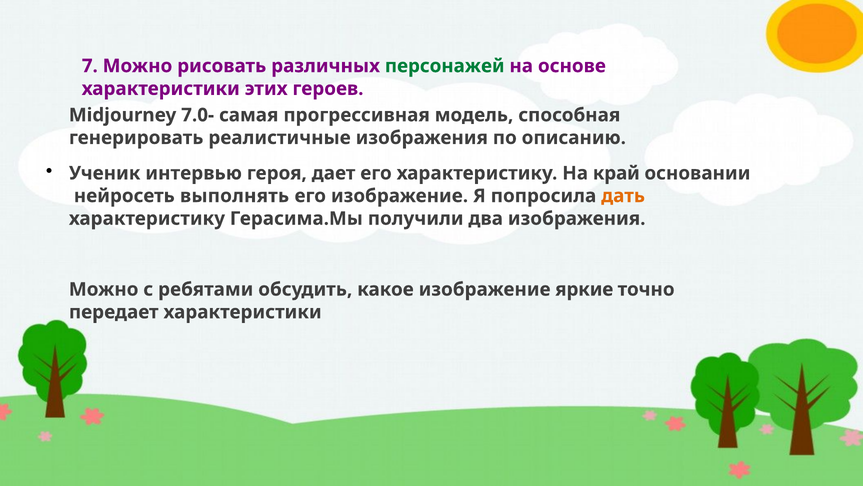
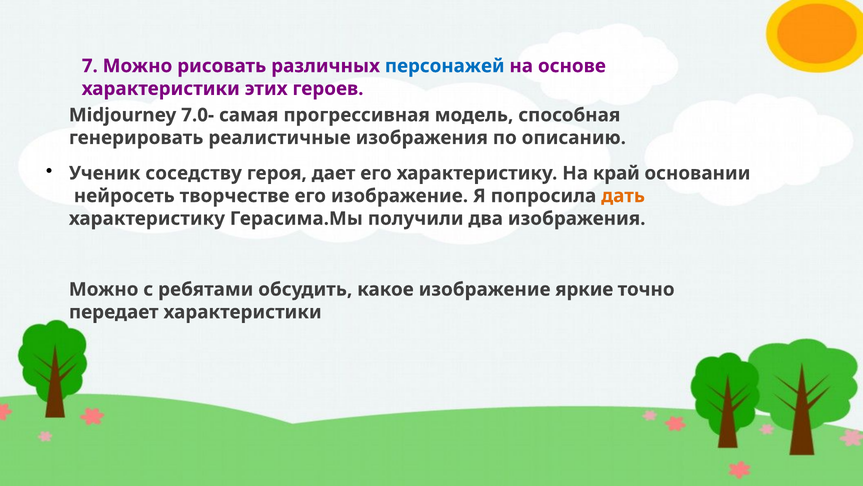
персонажей colour: green -> blue (445, 66)
интервью: интервью -> соседству (194, 173)
выполнять: выполнять -> творчестве (235, 196)
